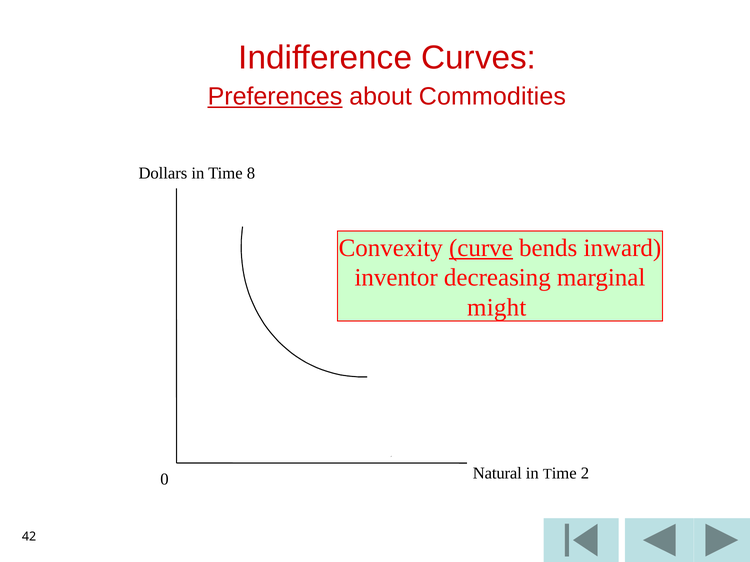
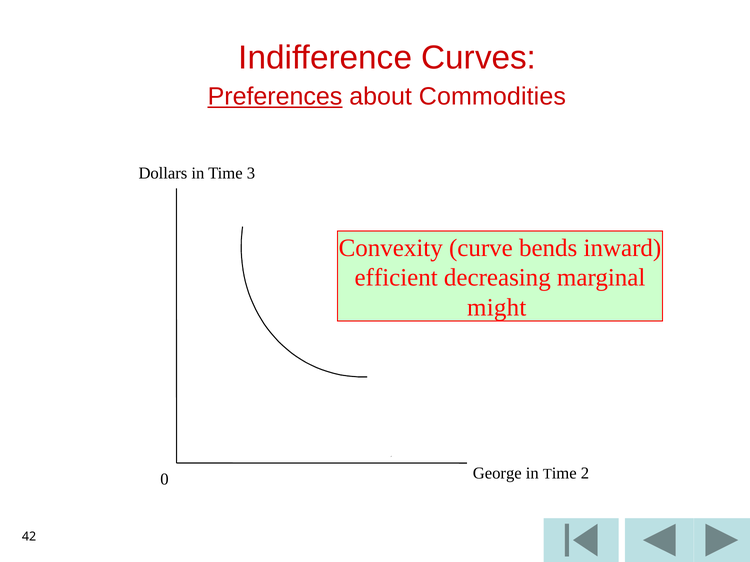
8: 8 -> 3 (251, 174)
curve underline: present -> none (481, 248)
inventor: inventor -> efficient (396, 278)
Natural: Natural -> George (497, 474)
